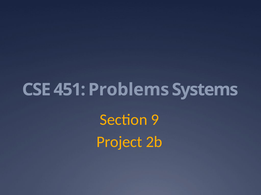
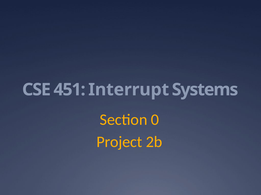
Problems: Problems -> Interrupt (129, 90)
9: 9 -> 0 (155, 120)
